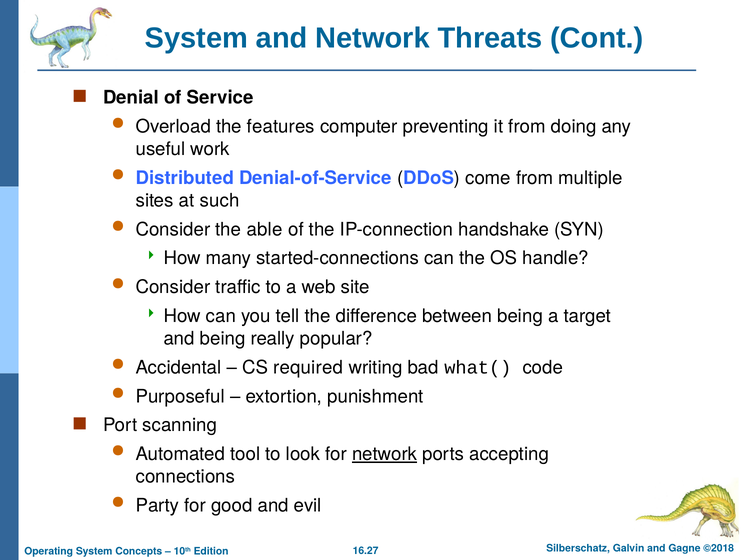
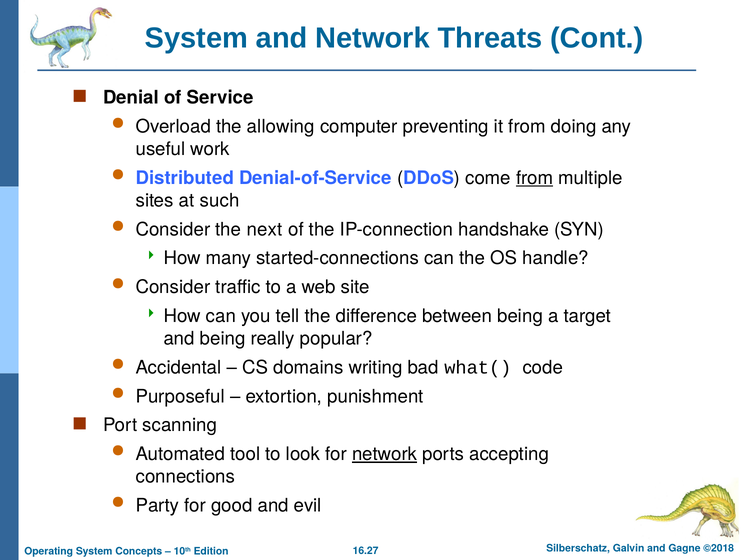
features: features -> allowing (281, 127)
from underline: none -> present (535, 178)
able: able -> next (265, 229)
required: required -> domains (308, 367)
